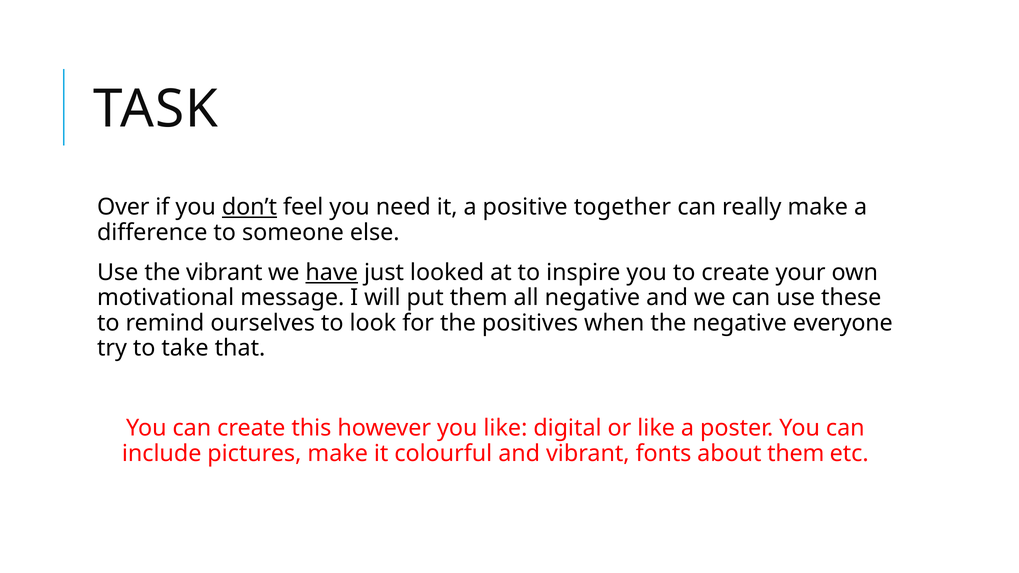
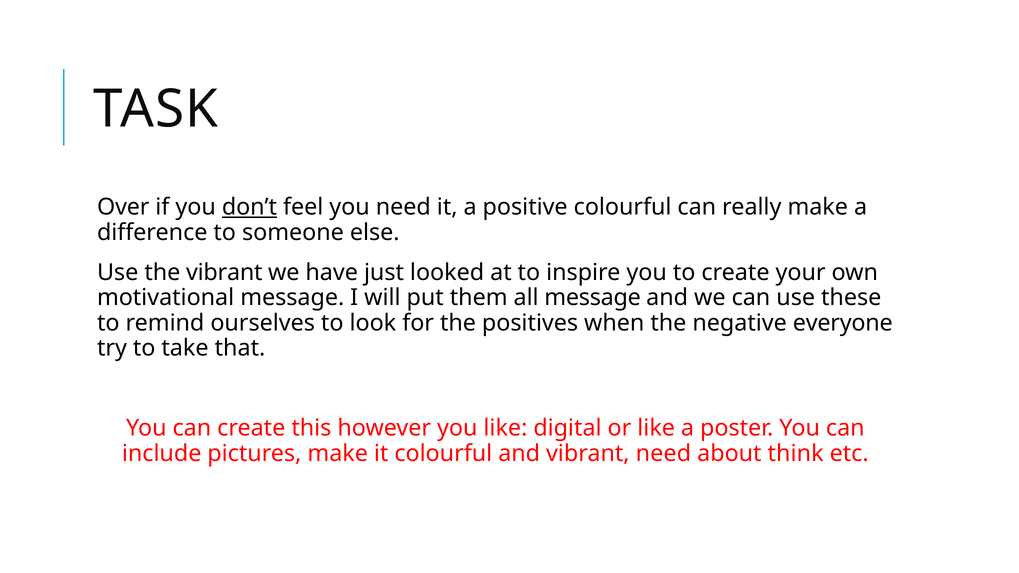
positive together: together -> colourful (623, 207)
have underline: present -> none (332, 273)
all negative: negative -> message (593, 298)
vibrant fonts: fonts -> need (663, 454)
about them: them -> think (796, 454)
